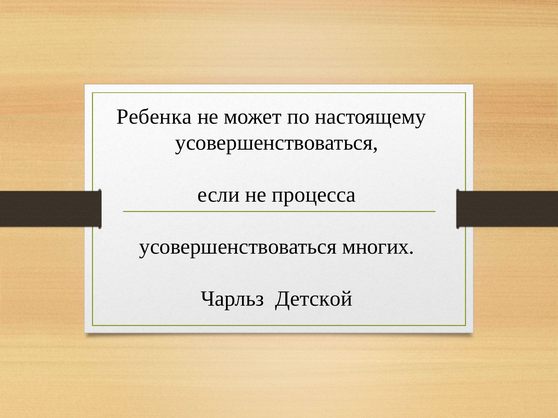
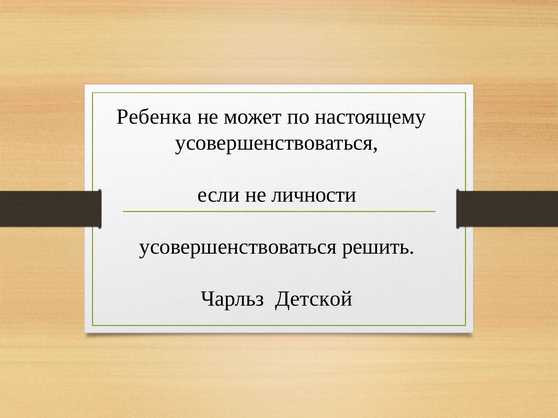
процесса: процесса -> личности (314, 195)
многих: многих -> решить (378, 247)
